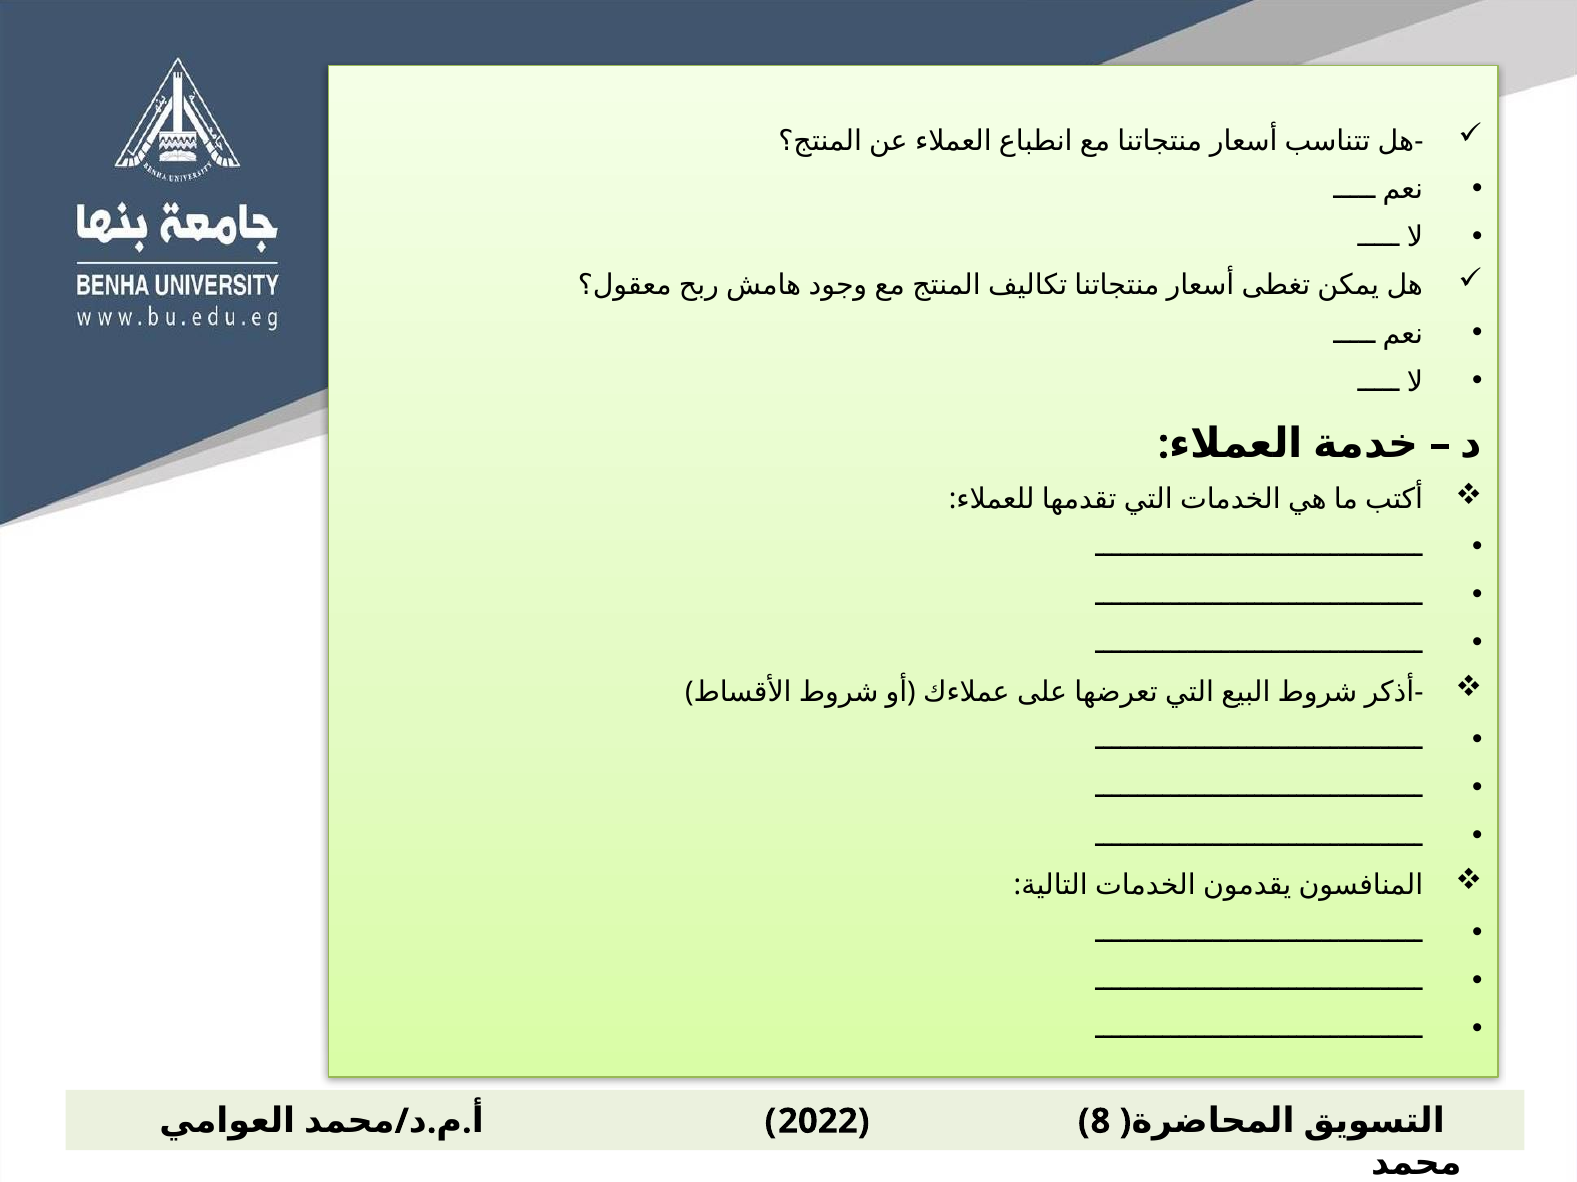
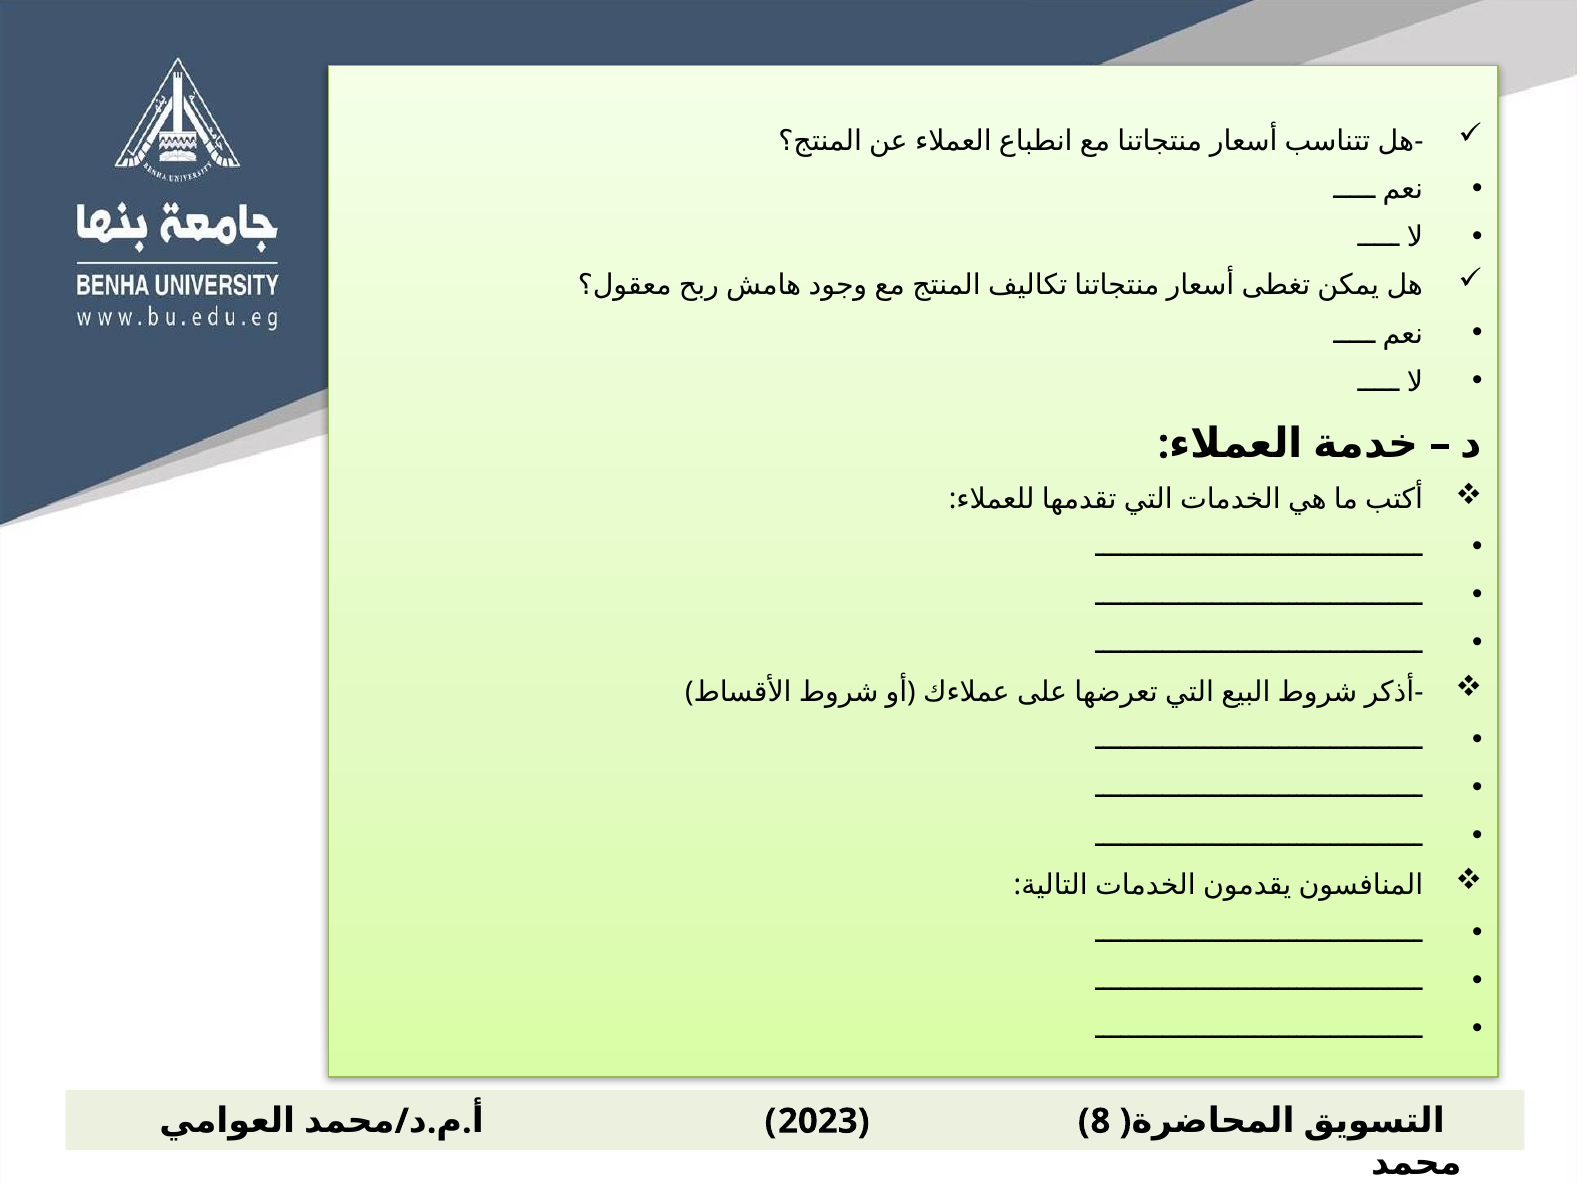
2022: 2022 -> 2023 (818, 1122)
